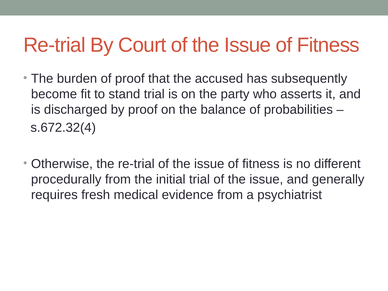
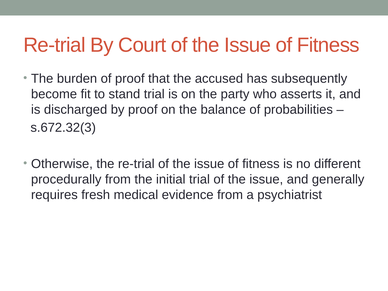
s.672.32(4: s.672.32(4 -> s.672.32(3 (63, 128)
